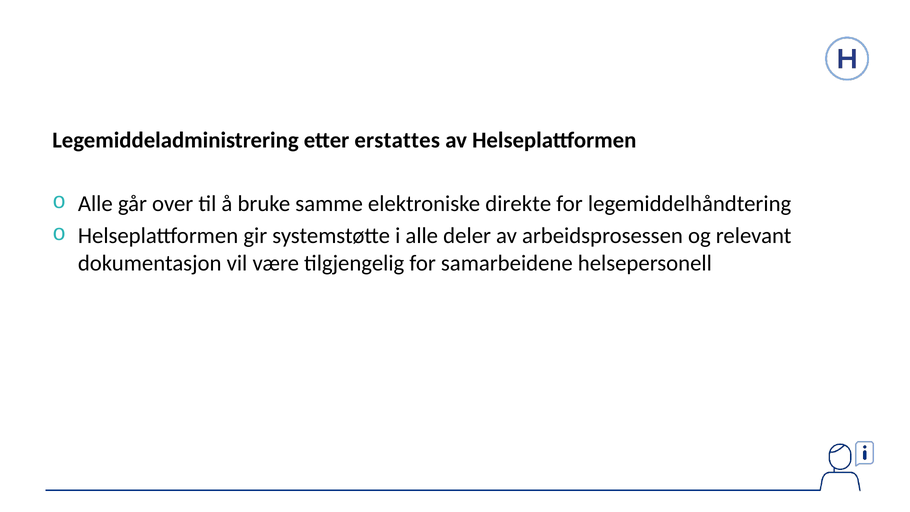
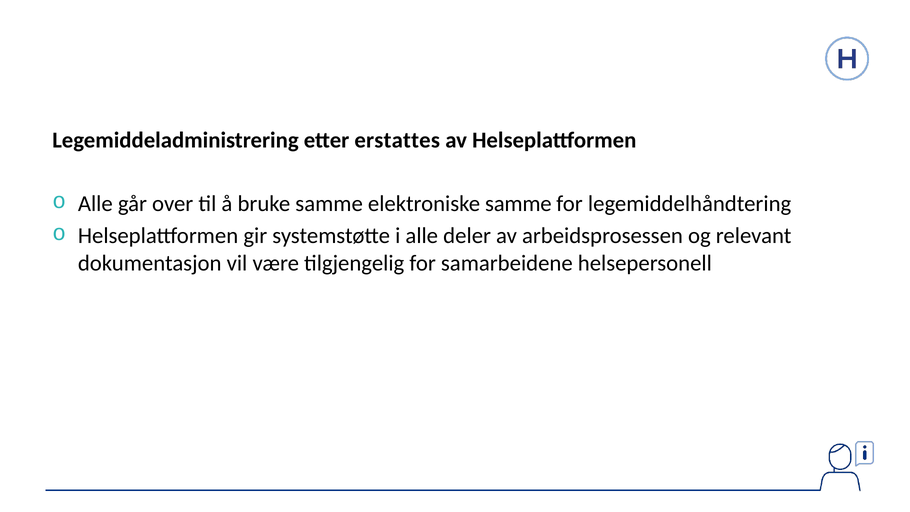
elektroniske direkte: direkte -> samme (518, 204)
